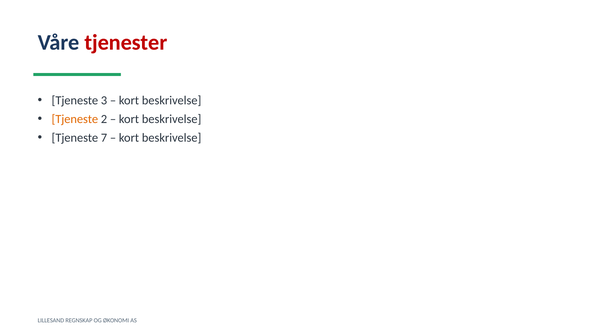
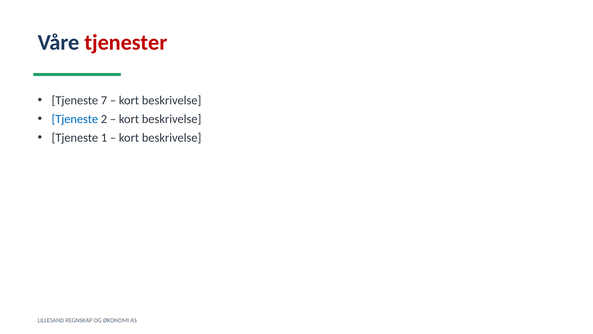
3: 3 -> 7 (104, 100)
Tjeneste colour: orange -> blue (75, 119)
7: 7 -> 1 (104, 138)
